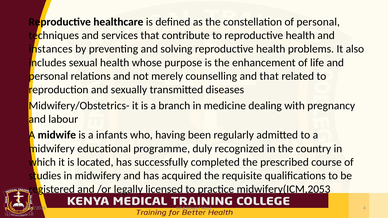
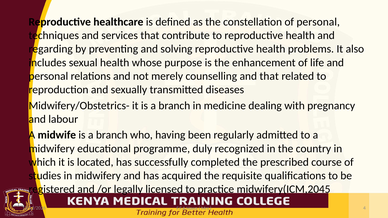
instances: instances -> regarding (51, 49)
midwife is a infants: infants -> branch (112, 135)
midwifery(ICM,2053: midwifery(ICM,2053 -> midwifery(ICM,2045 (284, 189)
